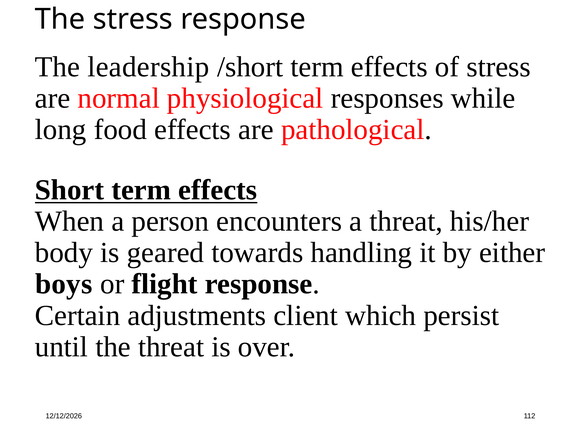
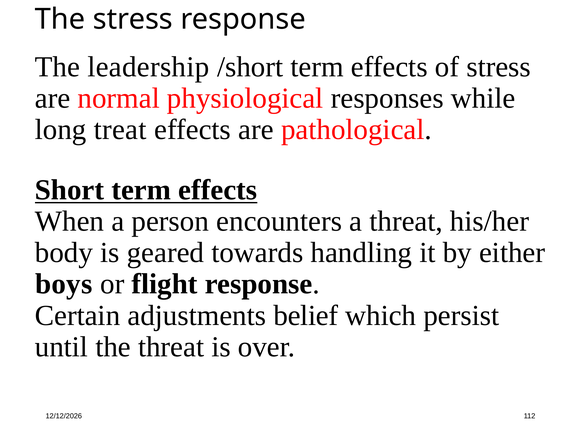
food: food -> treat (120, 130)
client: client -> belief (306, 315)
